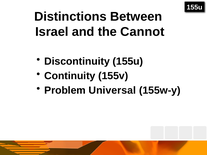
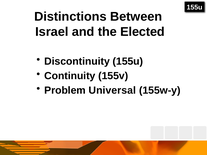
Cannot: Cannot -> Elected (142, 32)
